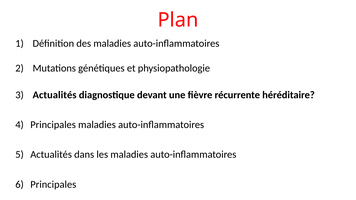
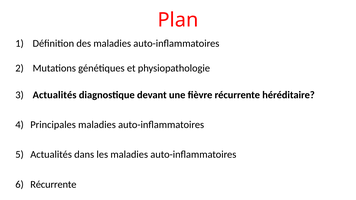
Principales: Principales -> Récurrente (53, 185)
